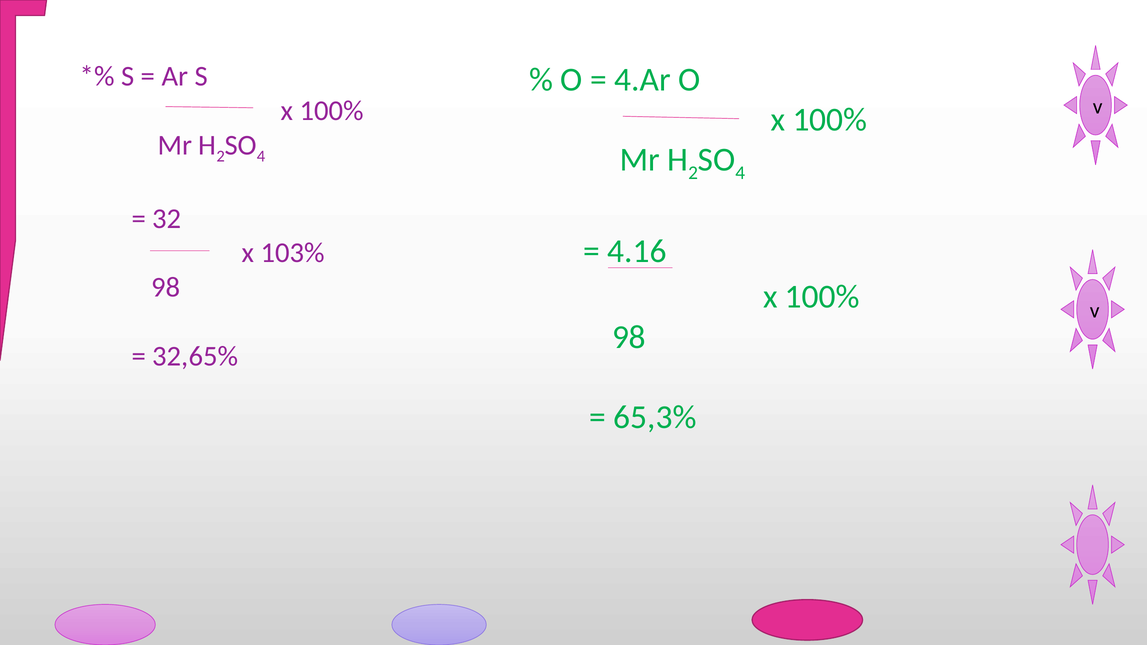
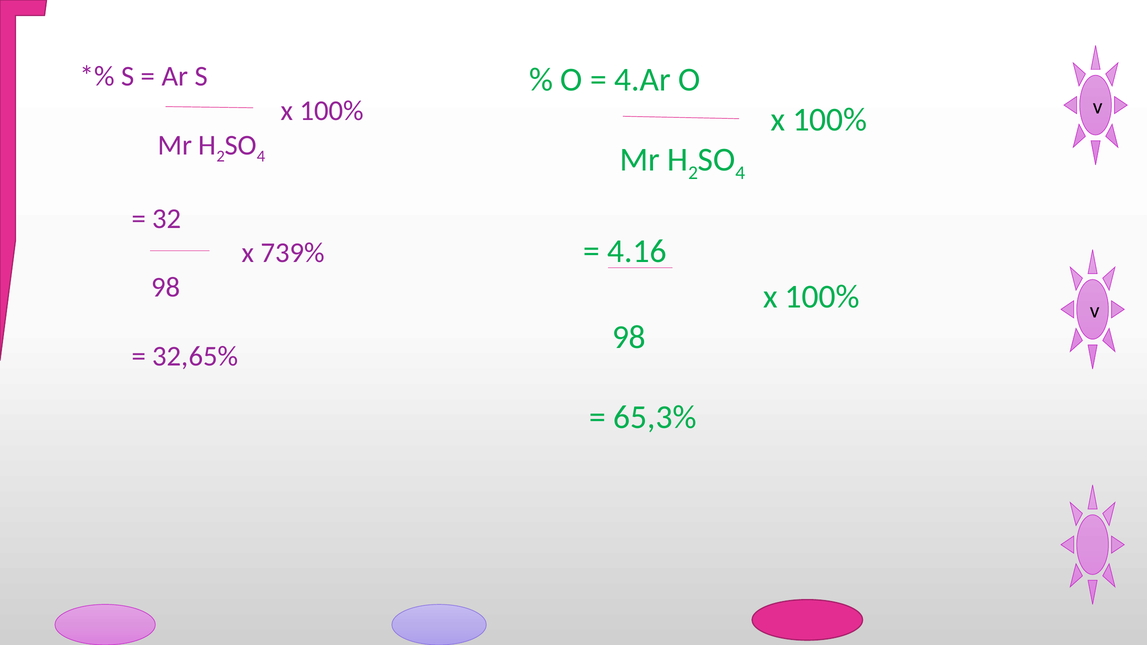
103%: 103% -> 739% (293, 253)
